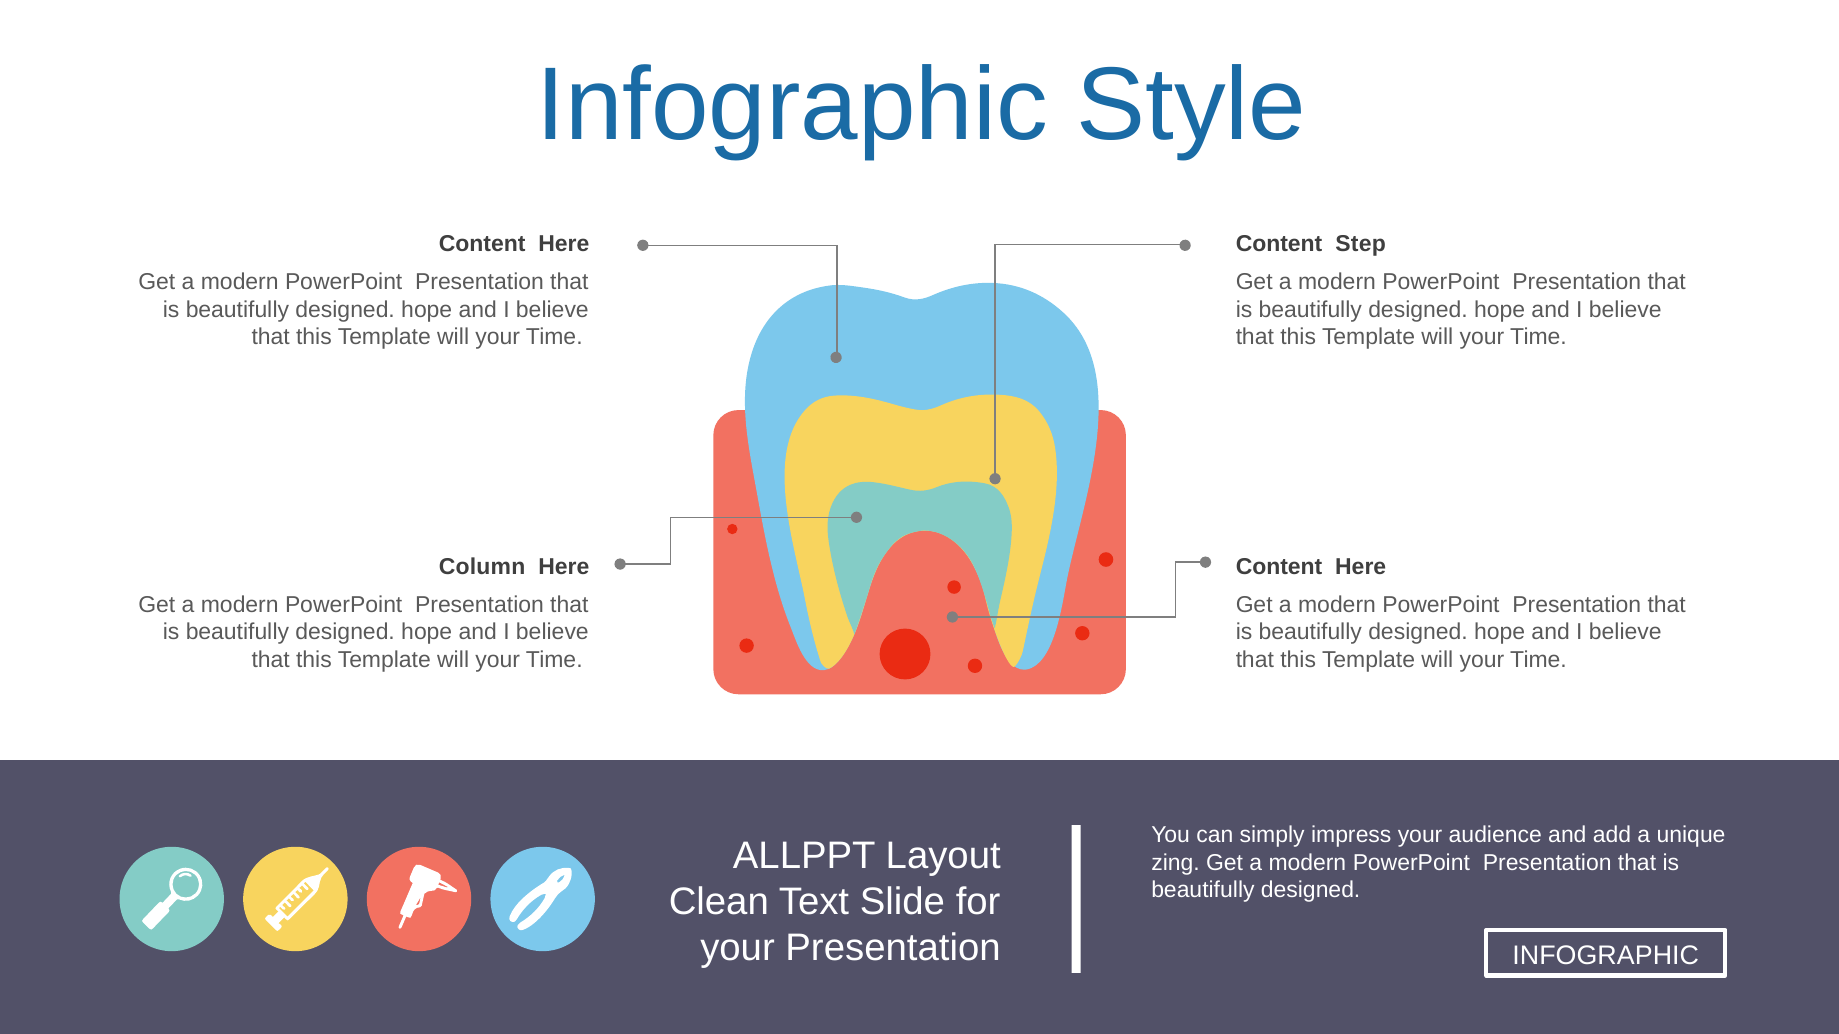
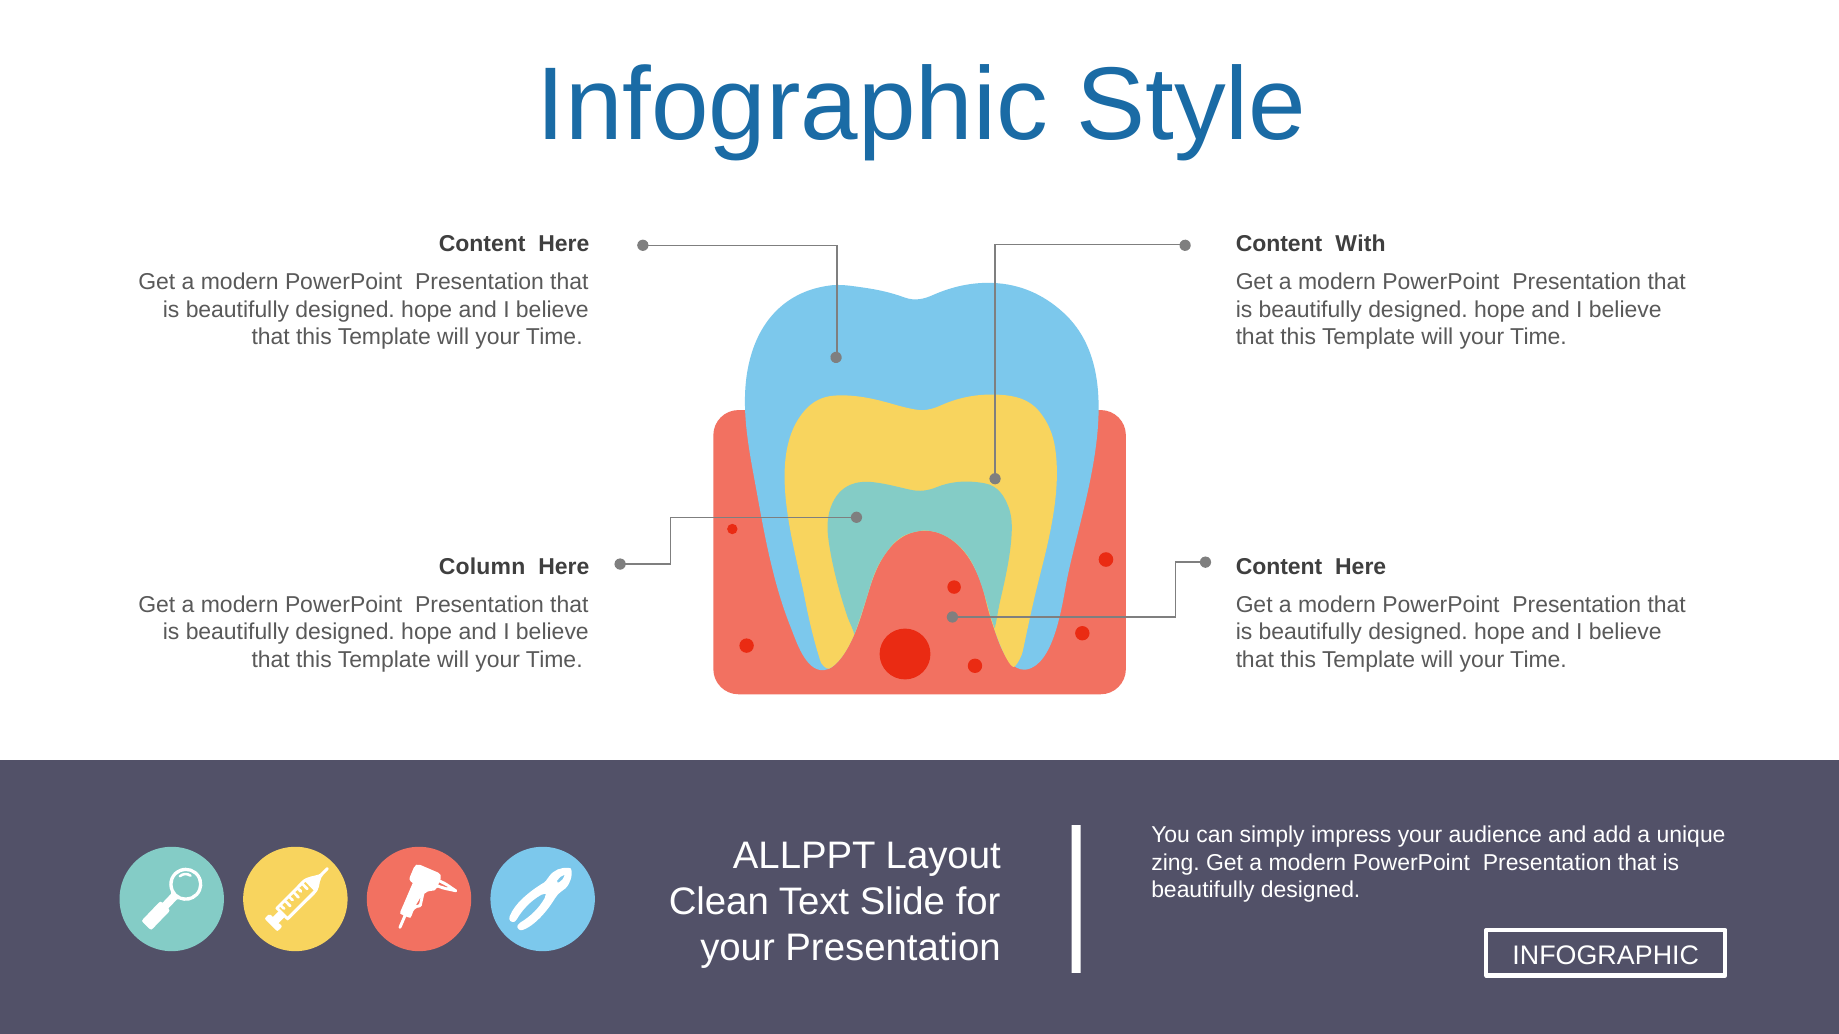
Step: Step -> With (1361, 244)
